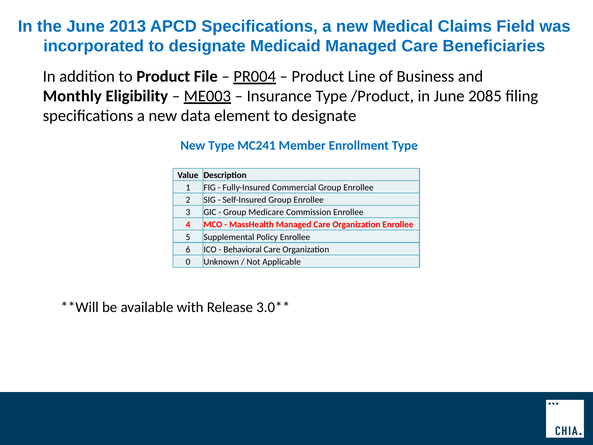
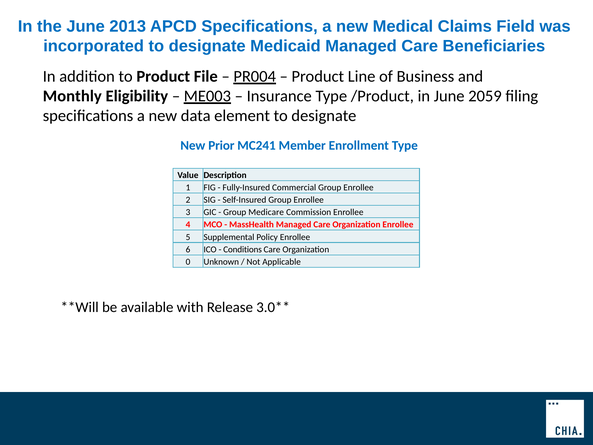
2085: 2085 -> 2059 (485, 96)
New Type: Type -> Prior (221, 145)
Behavioral: Behavioral -> Conditions (243, 249)
